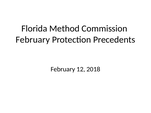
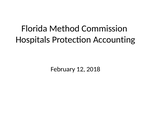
February: February -> Hospitals (33, 40)
Precedents: Precedents -> Accounting (114, 40)
